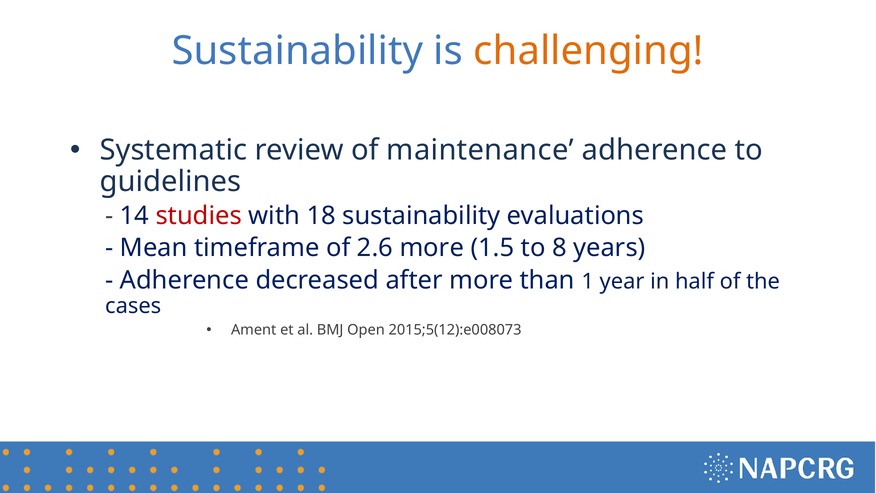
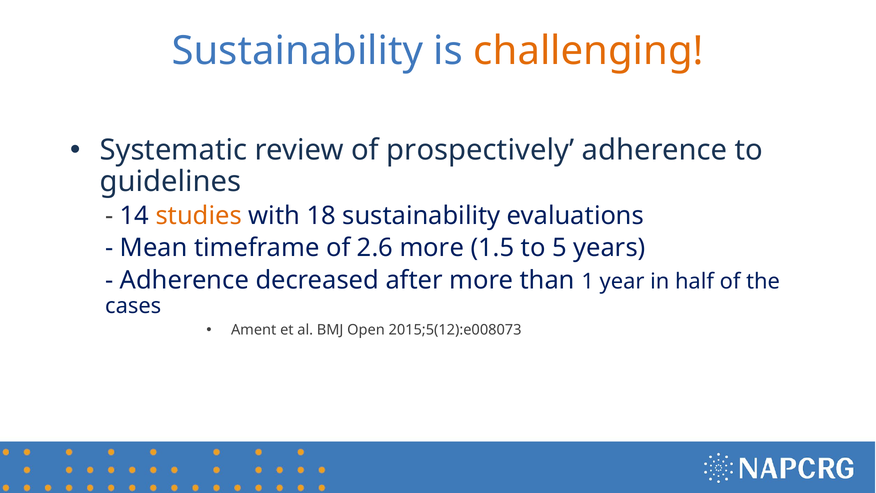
maintenance: maintenance -> prospectively (480, 150)
studies colour: red -> orange (199, 216)
8: 8 -> 5 (559, 248)
